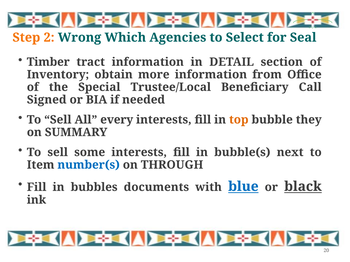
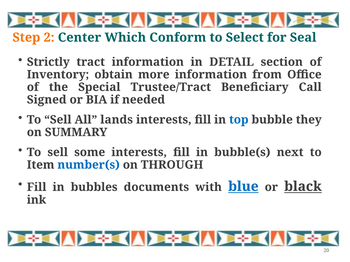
Wrong: Wrong -> Center (80, 38)
Agencies: Agencies -> Conform (178, 38)
Timber: Timber -> Strictly (48, 62)
Trustee/Local: Trustee/Local -> Trustee/Tract (171, 87)
every: every -> lands (117, 120)
top colour: orange -> blue (239, 120)
